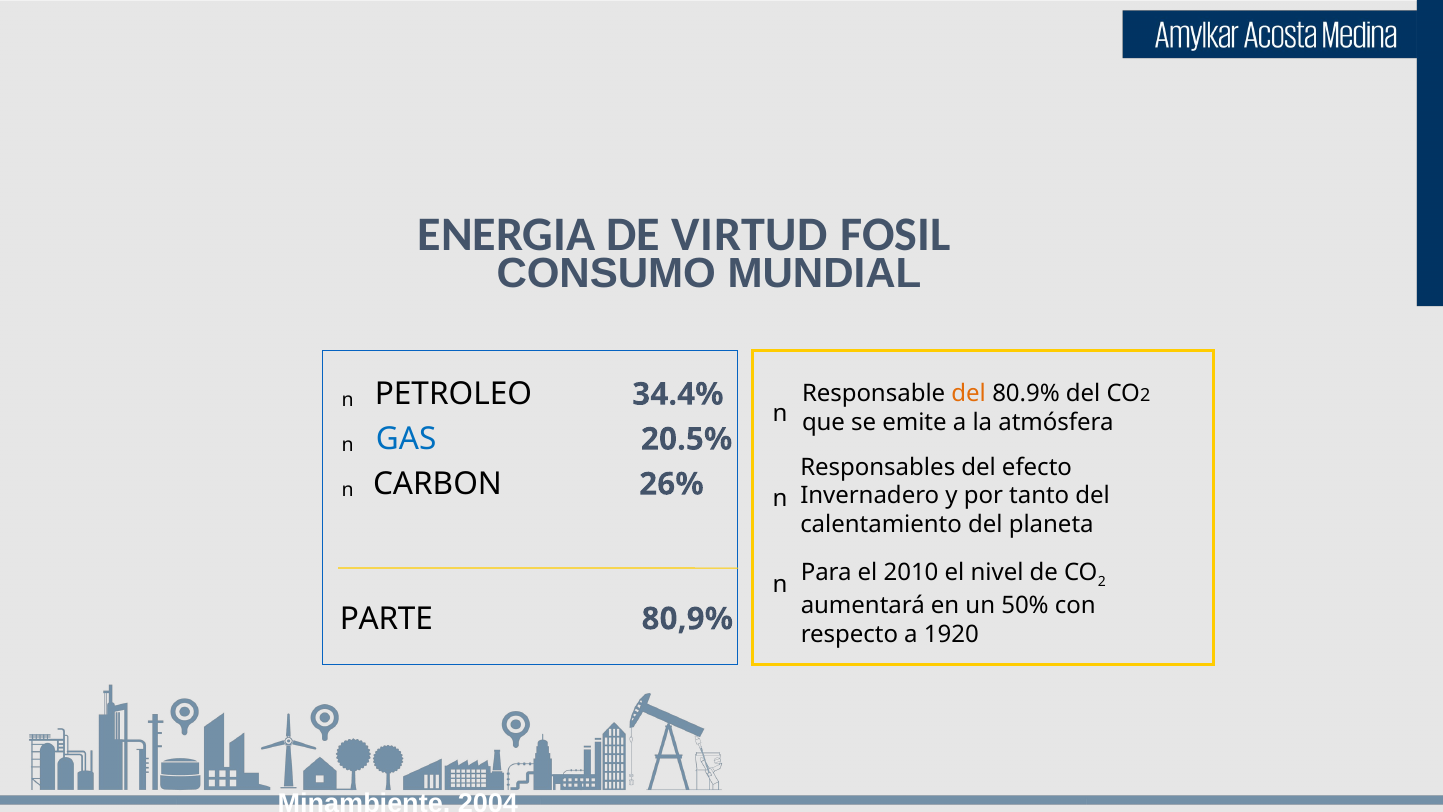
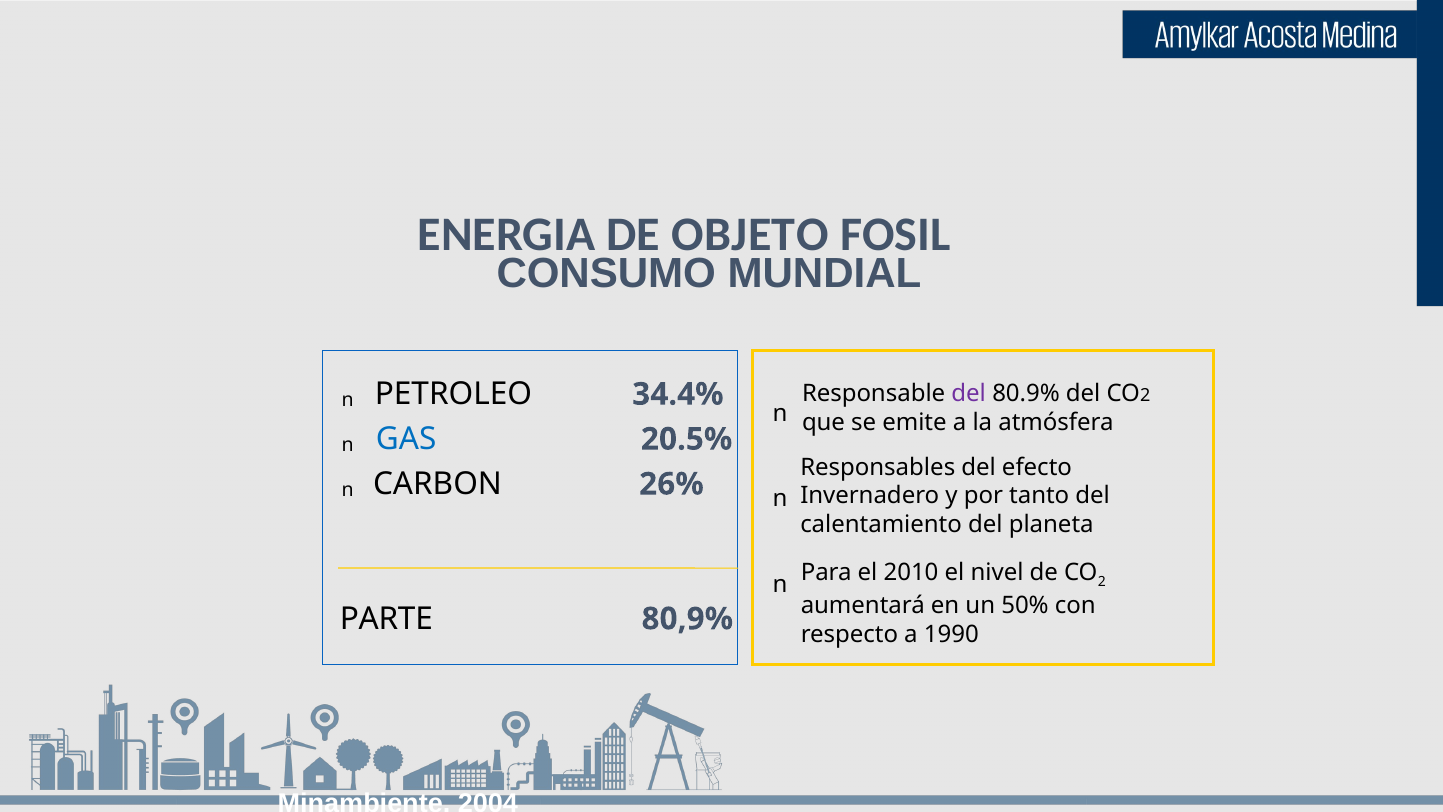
VIRTUD: VIRTUD -> OBJETO (750, 235)
del colour: orange -> purple (969, 394)
1920: 1920 -> 1990 (951, 634)
